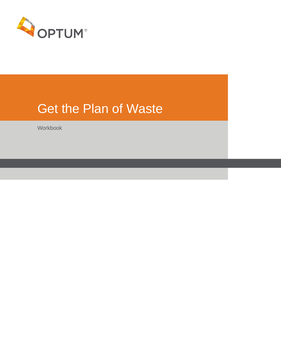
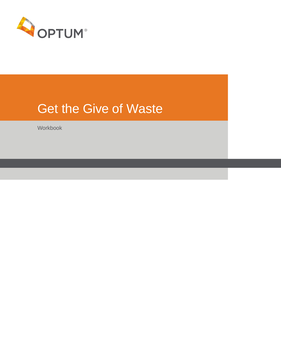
Plan: Plan -> Give (96, 109)
